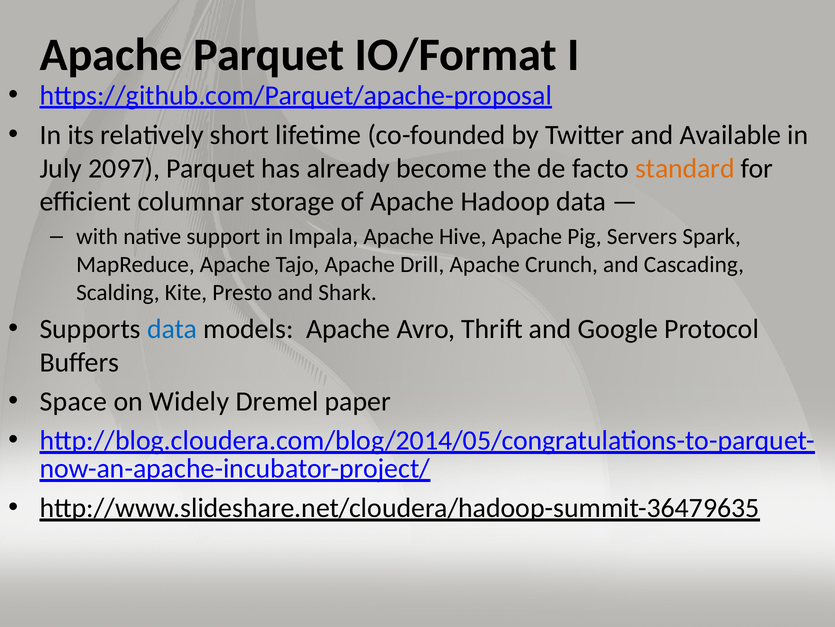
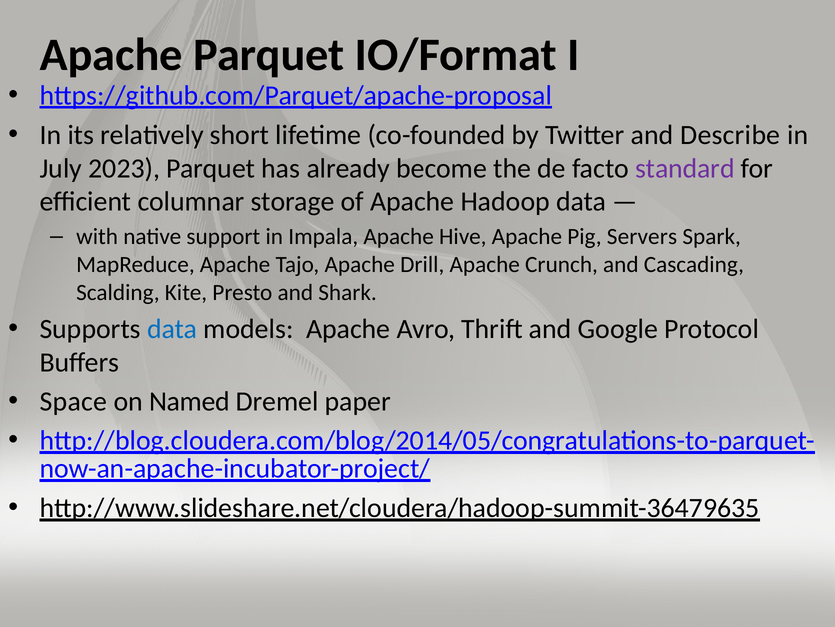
Available: Available -> Describe (730, 135)
2097: 2097 -> 2023 (124, 168)
standard colour: orange -> purple (685, 168)
Widely: Widely -> Named (190, 401)
